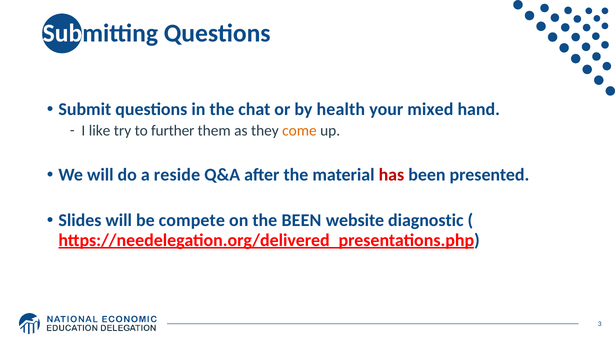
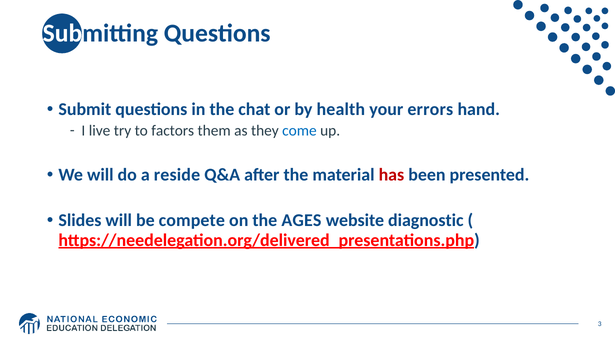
mixed: mixed -> errors (430, 109)
like: like -> live (100, 131)
further: further -> factors (173, 131)
come colour: orange -> blue (299, 131)
the BEEN: BEEN -> AGES (301, 220)
